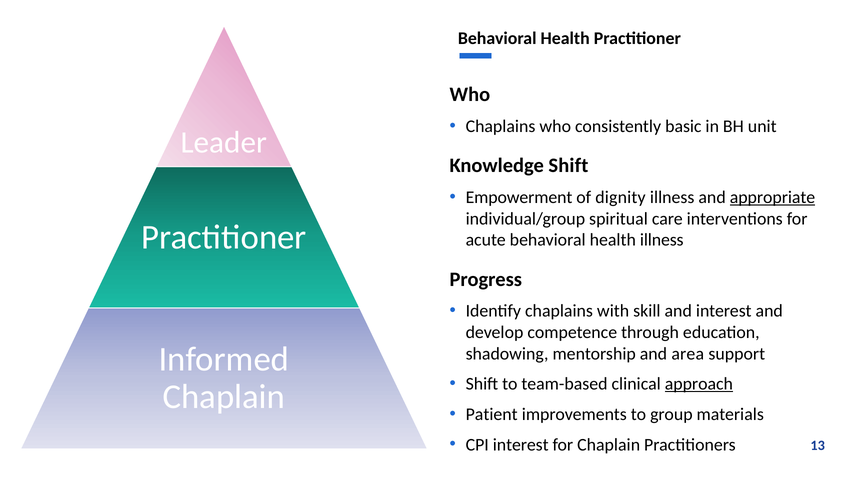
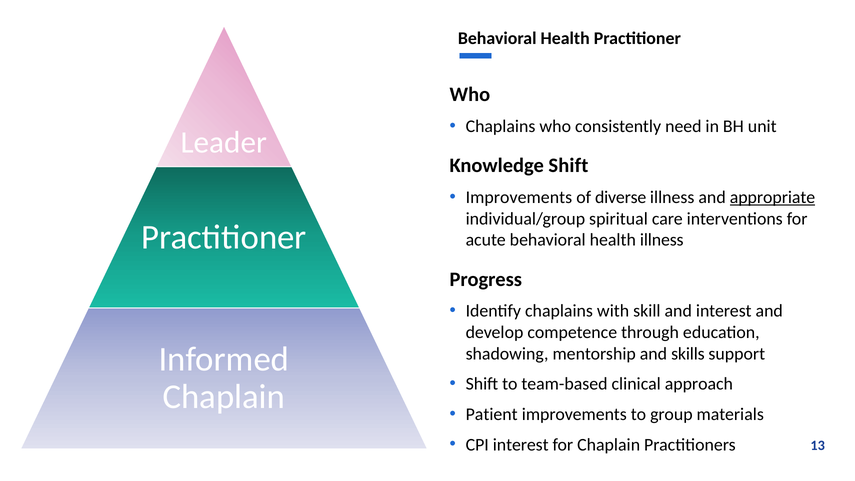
basic: basic -> need (683, 126)
Empowerment: Empowerment -> Improvements (519, 197)
dignity: dignity -> diverse (621, 197)
area: area -> skills (688, 354)
approach underline: present -> none (699, 384)
